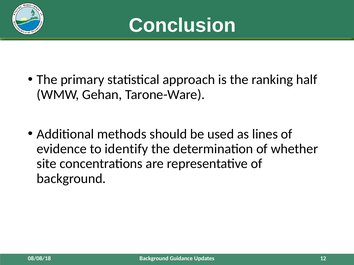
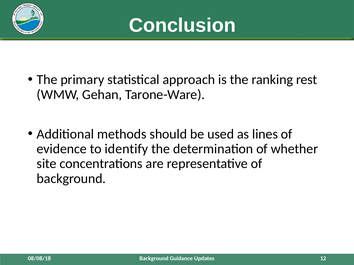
half: half -> rest (307, 80)
